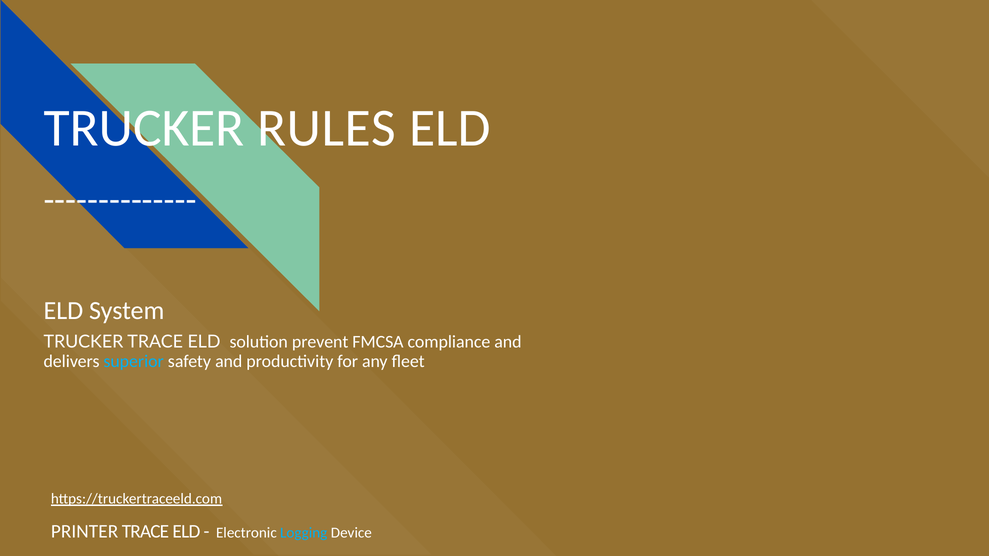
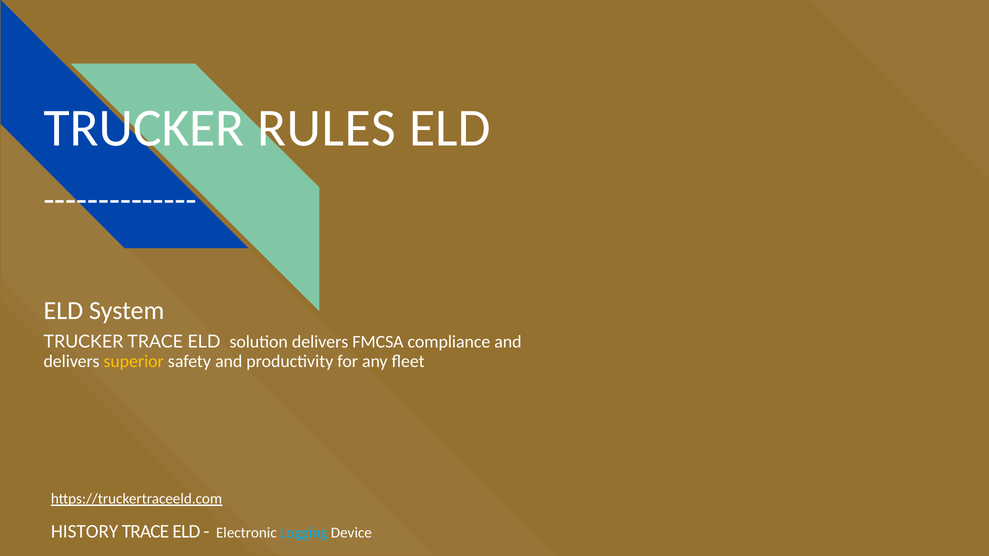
solution prevent: prevent -> delivers (320, 342)
superior colour: light blue -> yellow (134, 362)
PRINTER: PRINTER -> HISTORY (85, 532)
